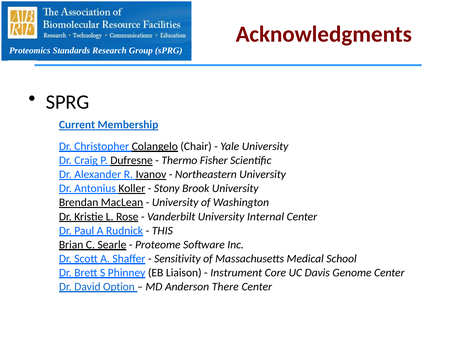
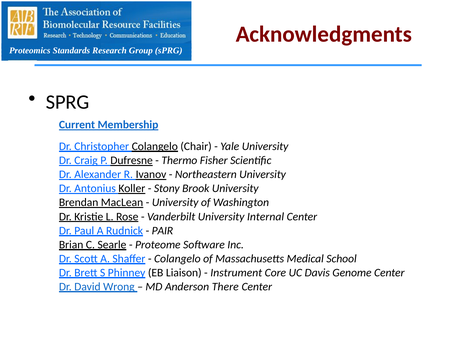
THIS: THIS -> PAIR (162, 231)
Sensitivity: Sensitivity -> Colangelo (177, 259)
Option: Option -> Wrong (119, 287)
